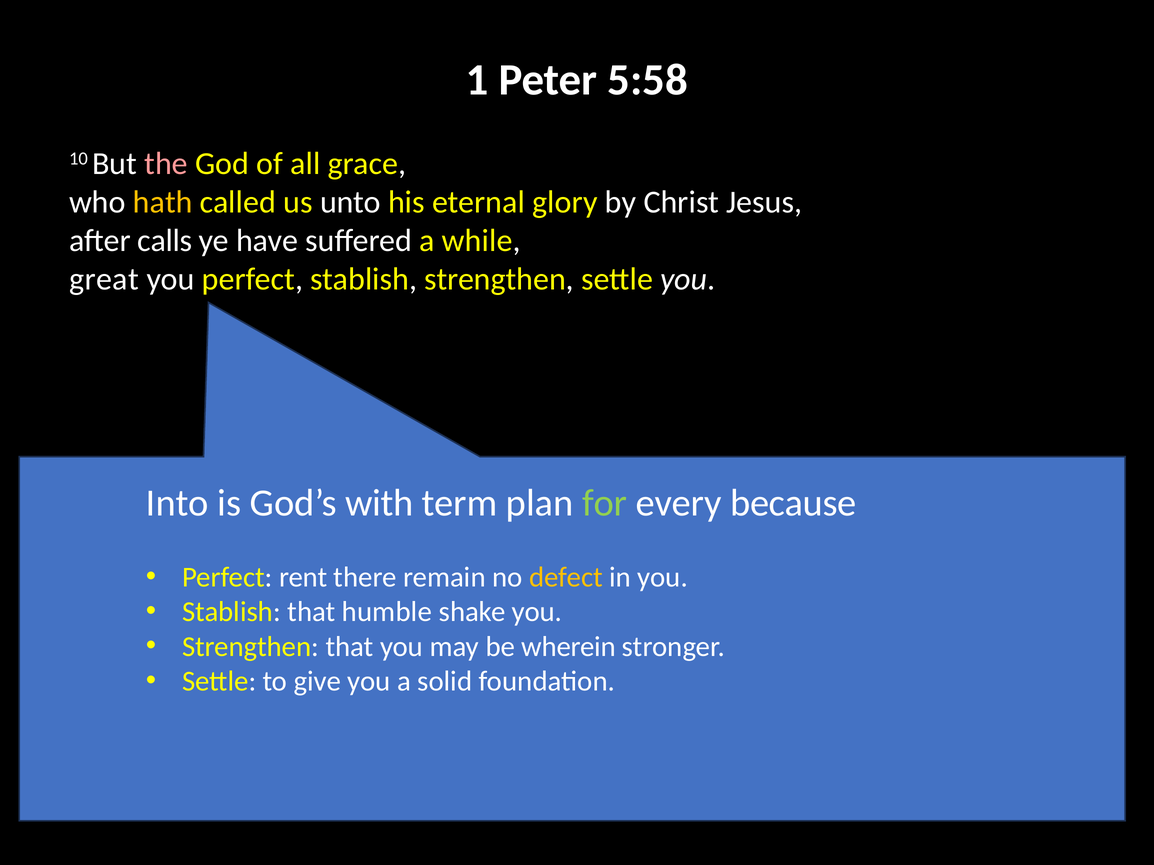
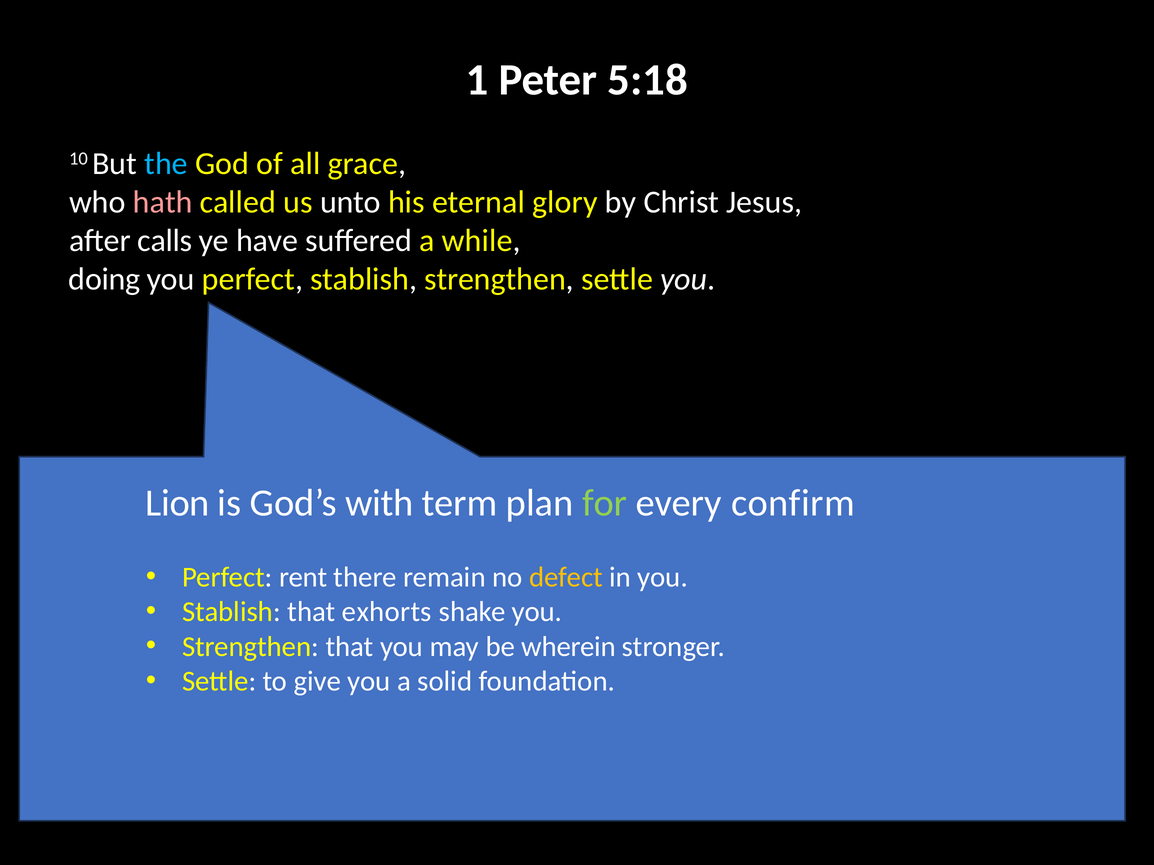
5:58: 5:58 -> 5:18 (648, 80)
the colour: pink -> light blue (166, 164)
hath colour: yellow -> pink (163, 202)
great: great -> doing (104, 279)
Into: Into -> Lion (177, 503)
because: because -> confirm (793, 503)
humble: humble -> exhorts (387, 612)
